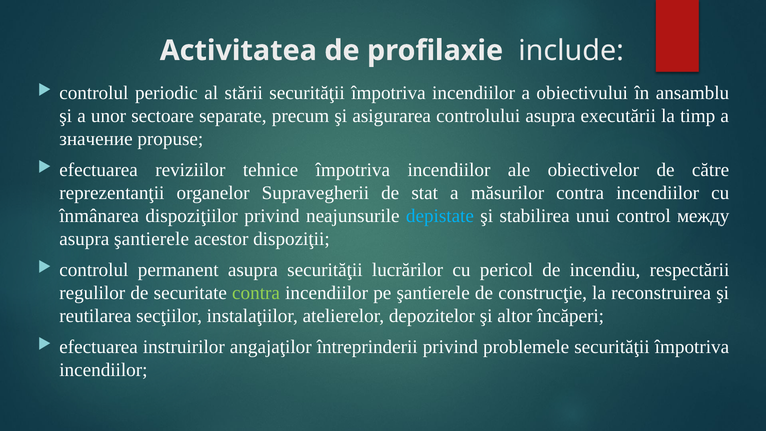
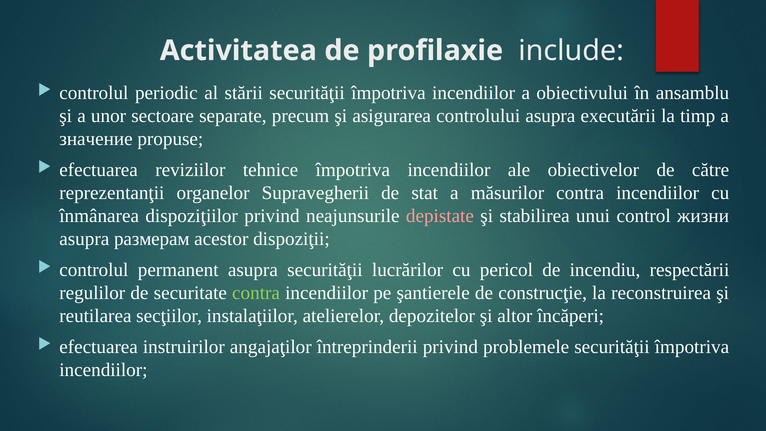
depistate colour: light blue -> pink (440, 216)
между: между -> жизни (703, 216)
asupra şantierele: şantierele -> размерам (152, 239)
